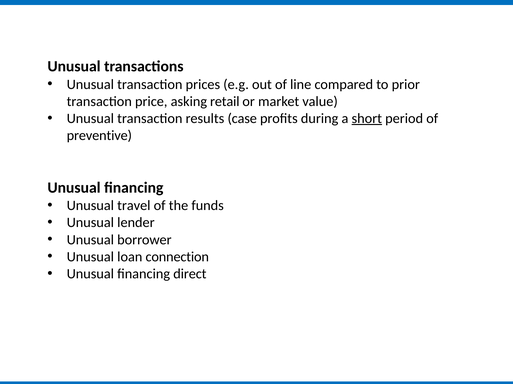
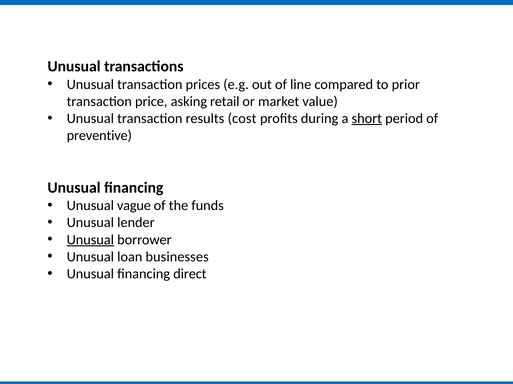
case: case -> cost (242, 119)
travel: travel -> vague (134, 206)
Unusual underline: none -> present (90, 240)
connection: connection -> businesses (177, 257)
